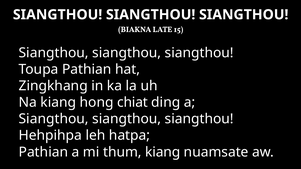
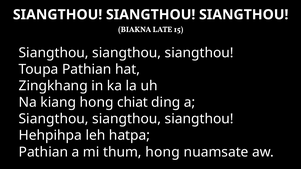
thum kiang: kiang -> hong (163, 152)
